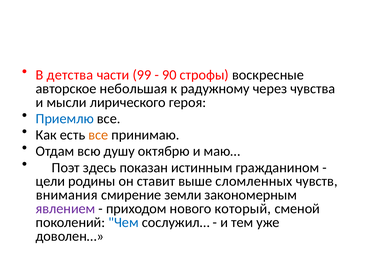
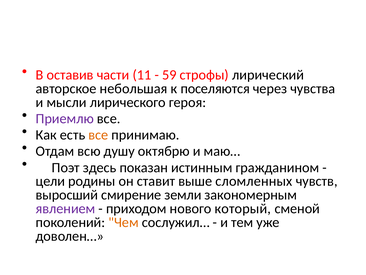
детства: детства -> оставив (70, 75)
99: 99 -> 11 (142, 75)
90: 90 -> 59 (169, 75)
воскресные: воскресные -> лирический (268, 75)
радужному: радужному -> поселяются (215, 89)
Приемлю colour: blue -> purple (65, 118)
внимания: внимания -> выросший (67, 195)
Чем colour: blue -> orange (124, 222)
